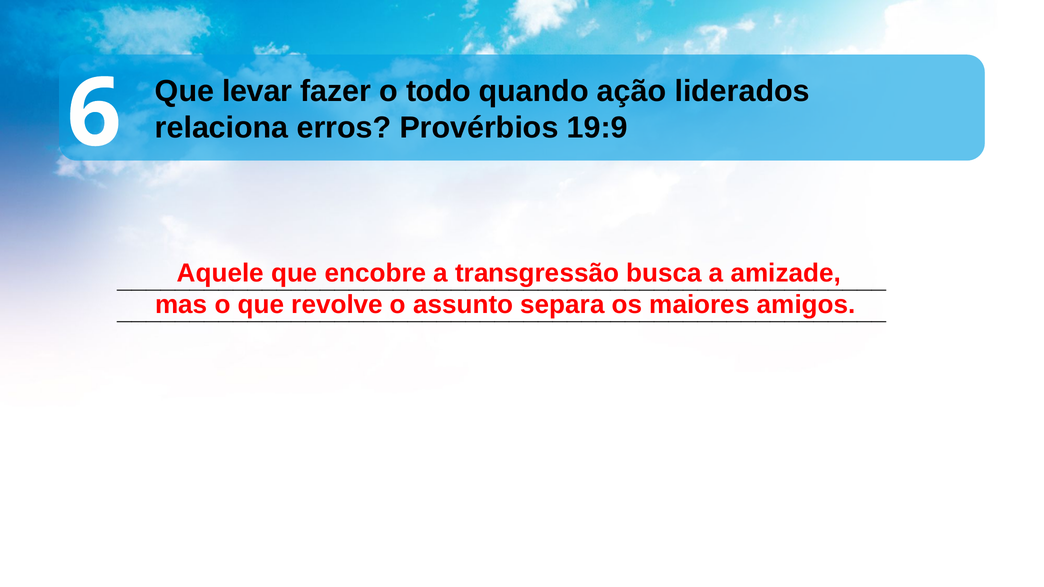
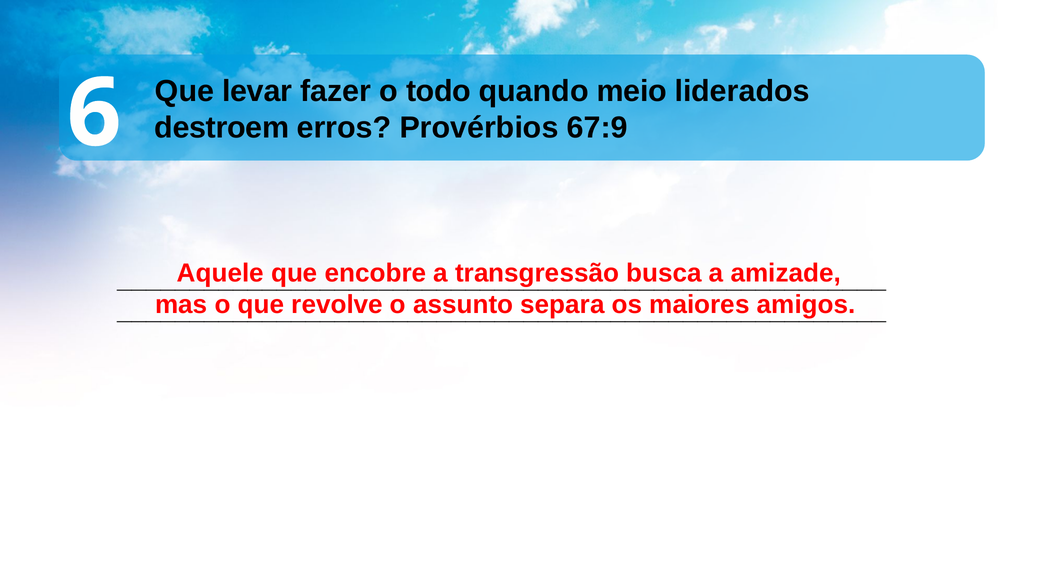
ação: ação -> meio (632, 91)
relaciona: relaciona -> destroem (222, 128)
19:9: 19:9 -> 67:9 (597, 128)
